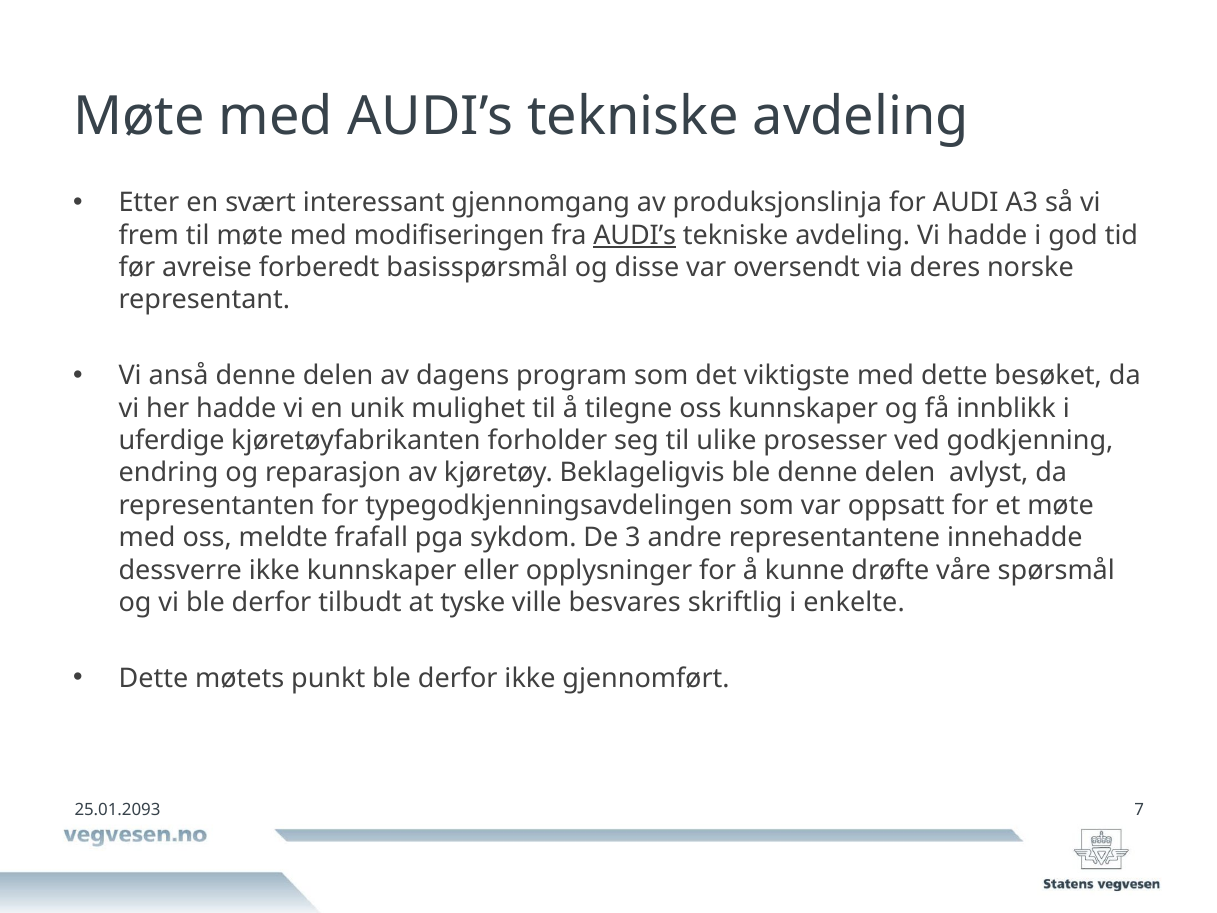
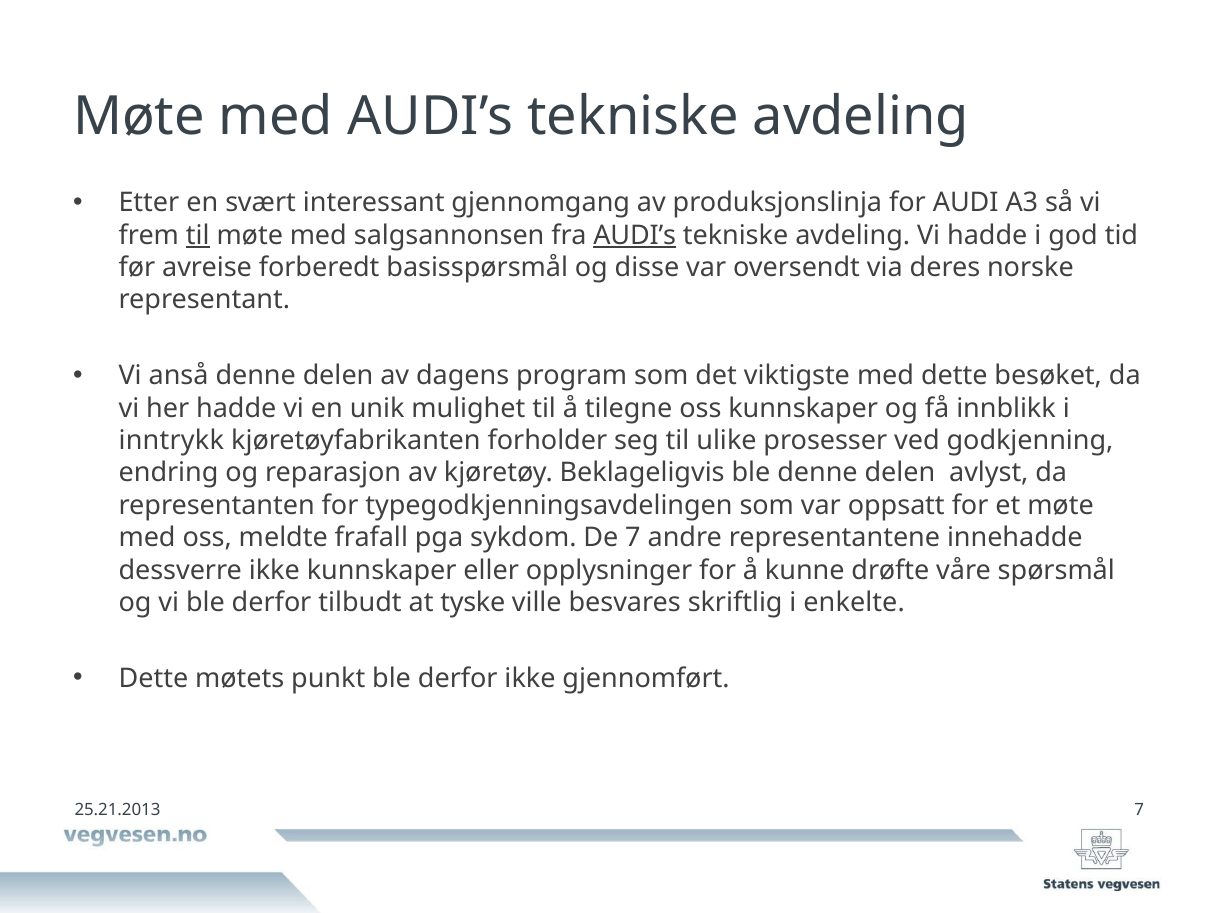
til underline: none -> present (198, 235)
modifiseringen: modifiseringen -> salgsannonsen (449, 235)
uferdige: uferdige -> inntrykk (171, 441)
De 3: 3 -> 7 (633, 538)
25.01.2093: 25.01.2093 -> 25.21.2013 (117, 809)
